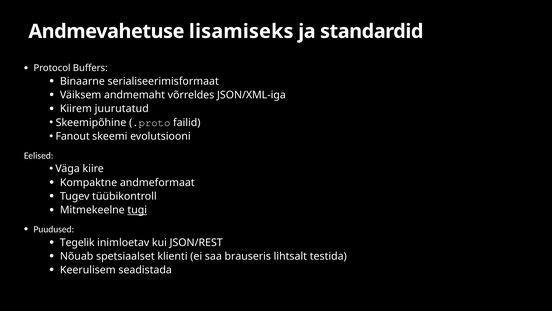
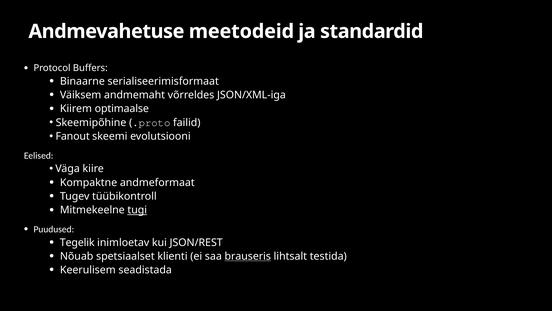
lisamiseks: lisamiseks -> meetodeid (241, 31)
juurutatud: juurutatud -> optimaalse (122, 109)
brauseris underline: none -> present (248, 256)
